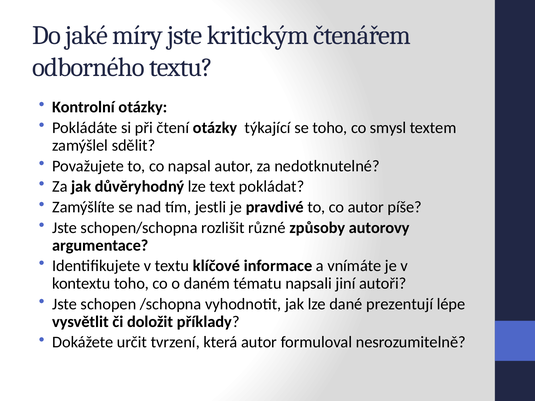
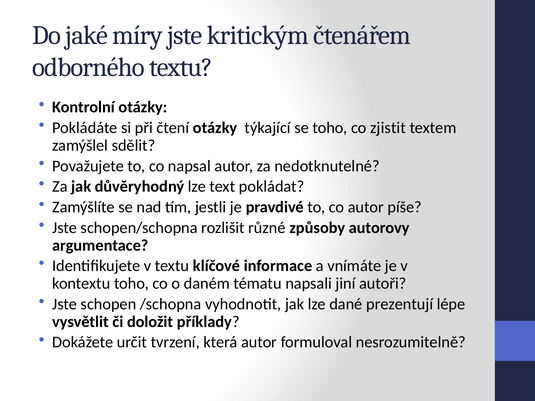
smysl: smysl -> zjistit (388, 128)
